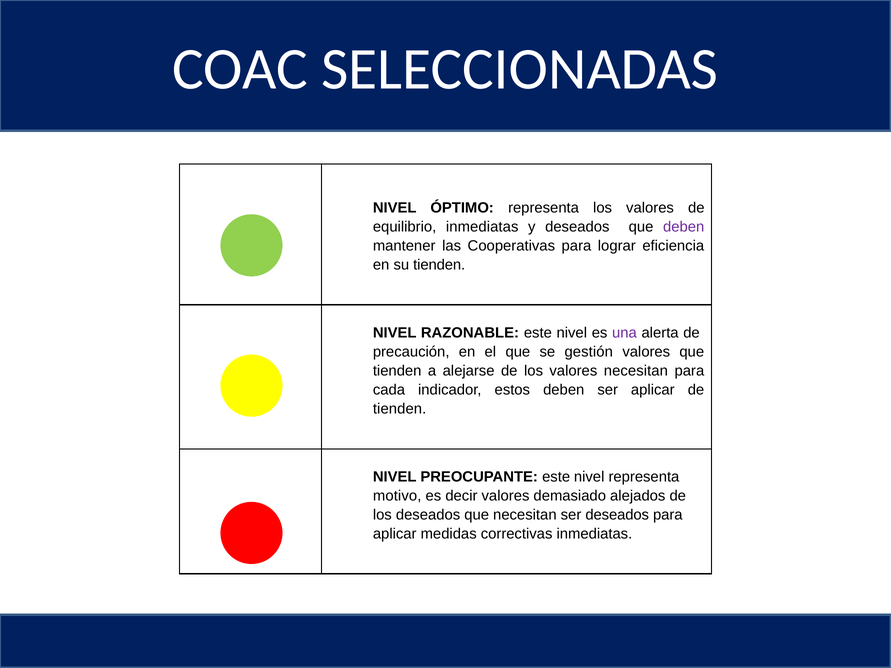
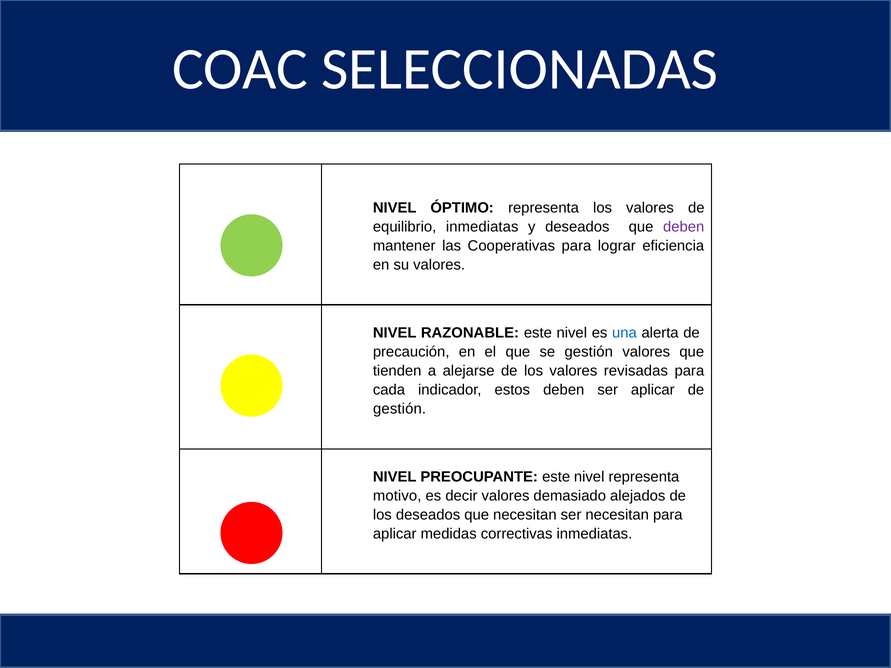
su tienden: tienden -> valores (439, 265)
una colour: purple -> blue (624, 333)
valores necesitan: necesitan -> revisadas (636, 371)
tienden: tienden -> gestión (400, 409)
ser deseados: deseados -> necesitan (617, 515)
